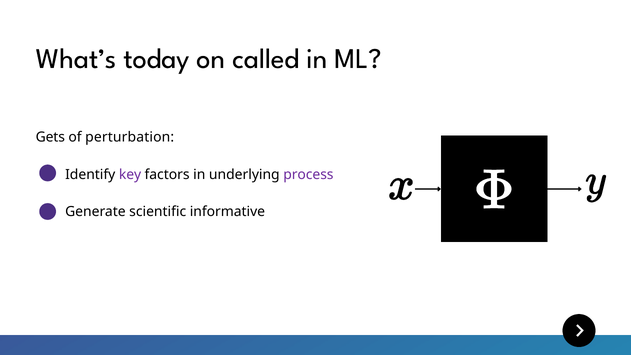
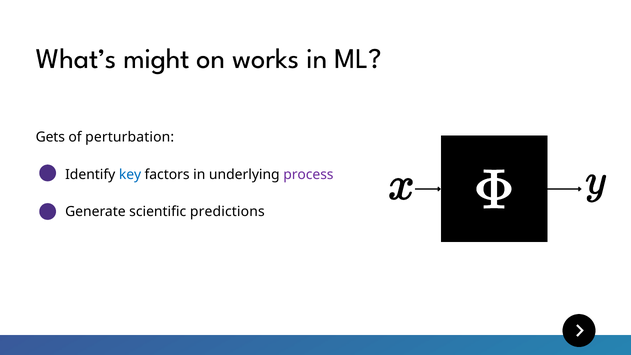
today: today -> might (156, 59)
called: called -> works (266, 59)
key colour: purple -> blue (130, 174)
informative: informative -> predictions (227, 212)
